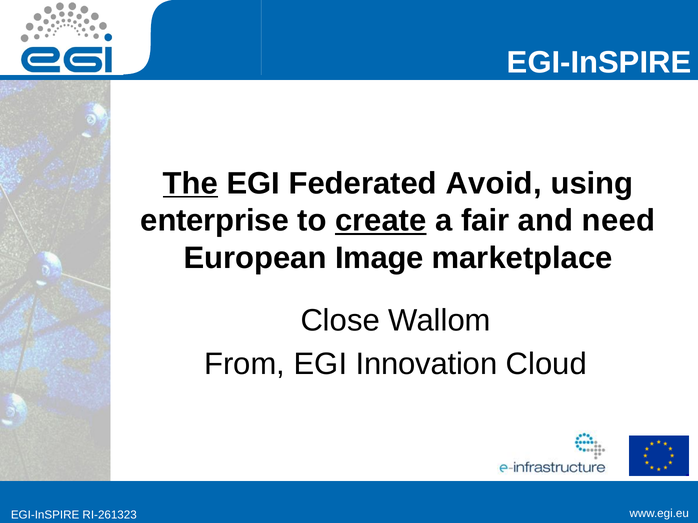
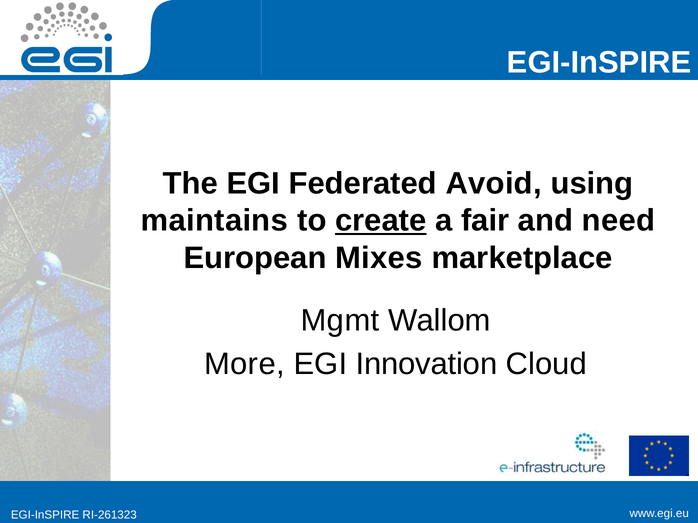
The underline: present -> none (190, 184)
enterprise: enterprise -> maintains (214, 221)
Image: Image -> Mixes (379, 258)
Close: Close -> Mgmt (340, 321)
From: From -> More (244, 364)
